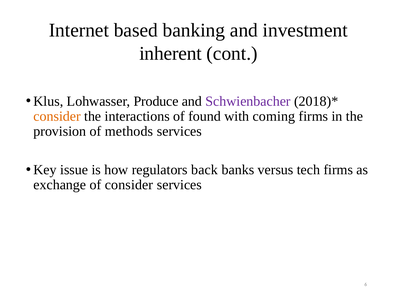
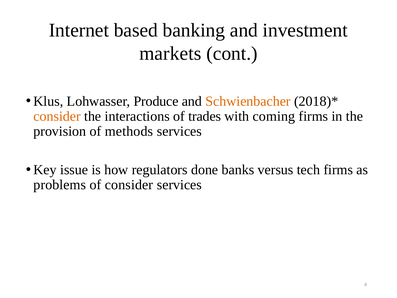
inherent: inherent -> markets (170, 53)
Schwienbacher colour: purple -> orange (248, 101)
found: found -> trades (205, 116)
back: back -> done (205, 170)
exchange: exchange -> problems (60, 185)
